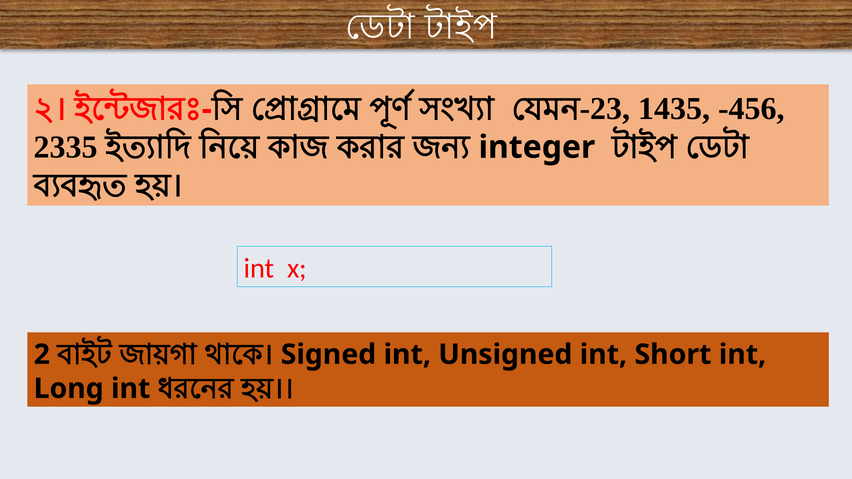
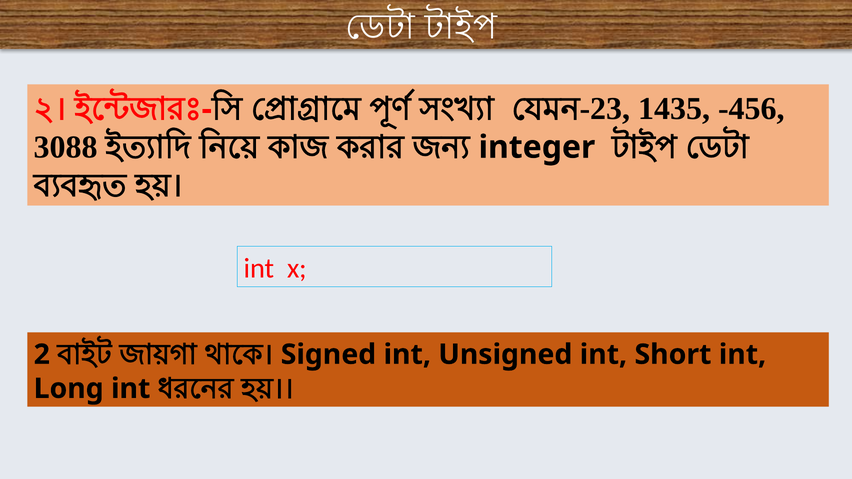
2335: 2335 -> 3088 (66, 147)
